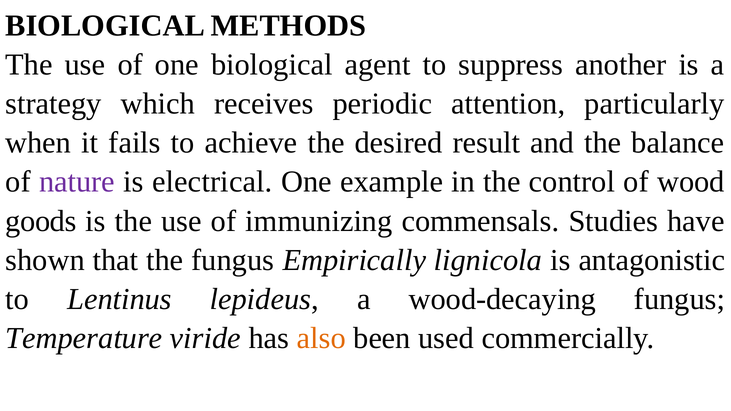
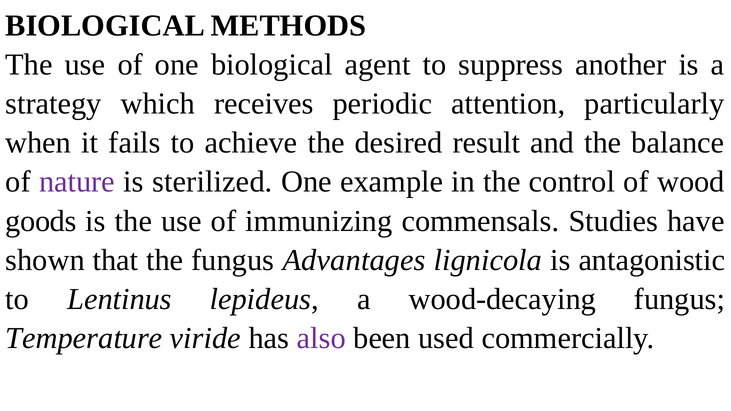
electrical: electrical -> sterilized (212, 182)
Empirically: Empirically -> Advantages (354, 260)
also colour: orange -> purple (321, 338)
